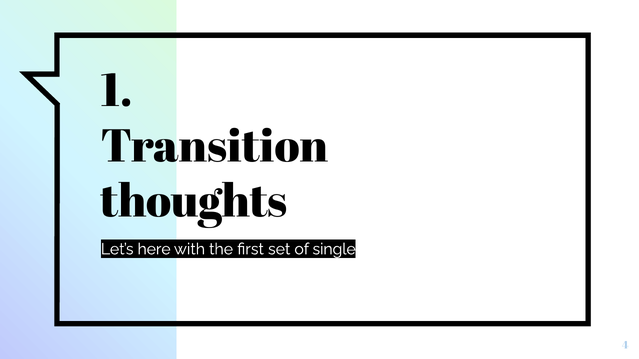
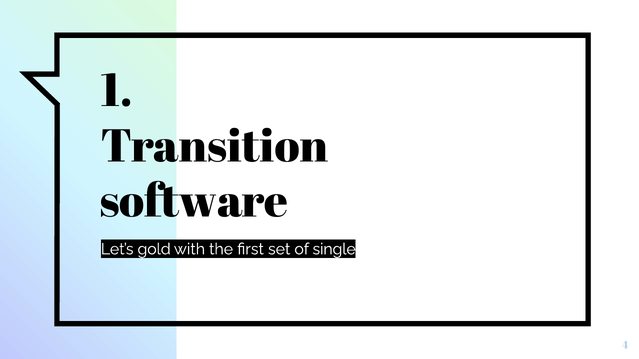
thoughts: thoughts -> software (194, 202)
here: here -> gold (154, 249)
